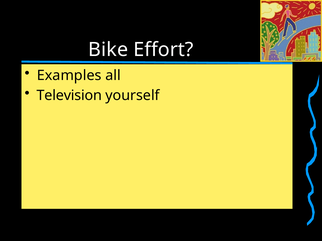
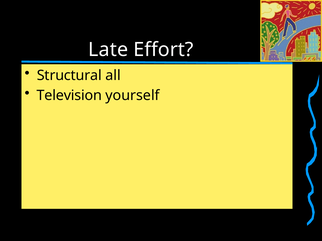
Bike: Bike -> Late (108, 50)
Examples: Examples -> Structural (69, 76)
